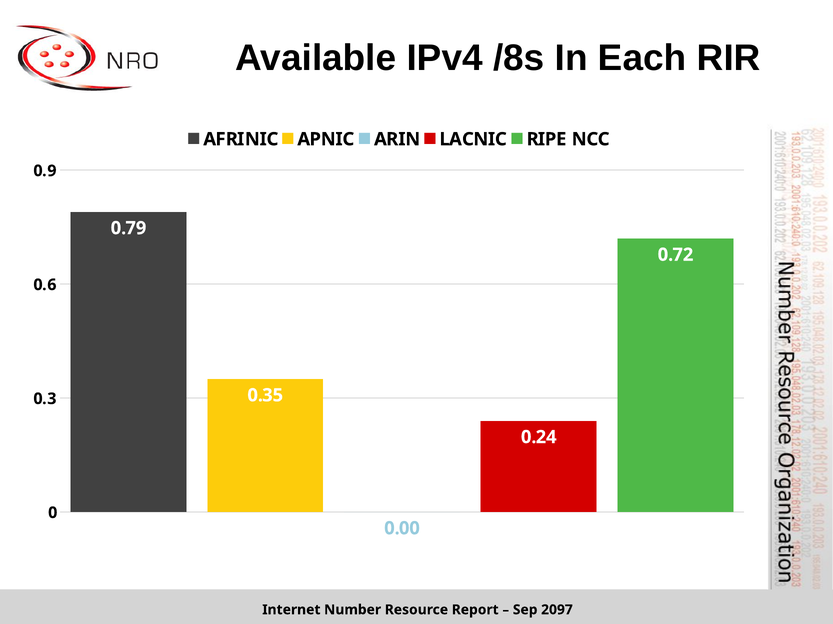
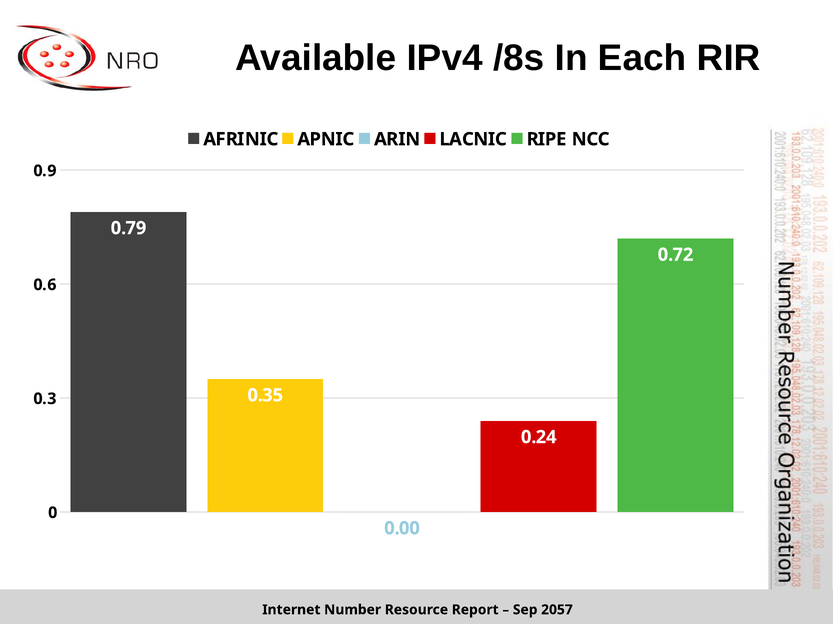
2097: 2097 -> 2057 (557, 610)
